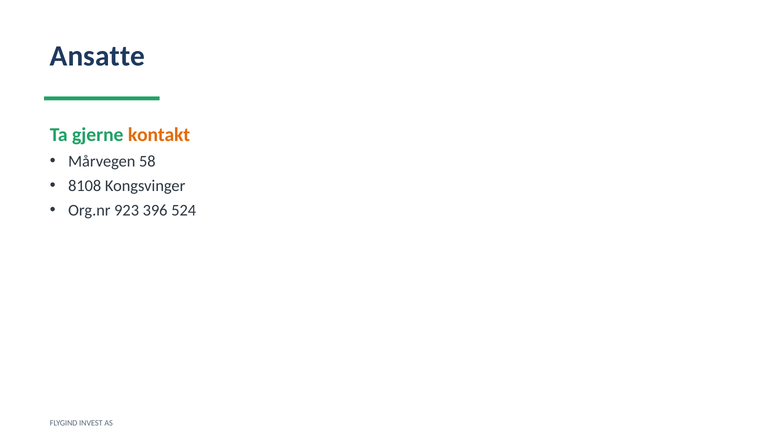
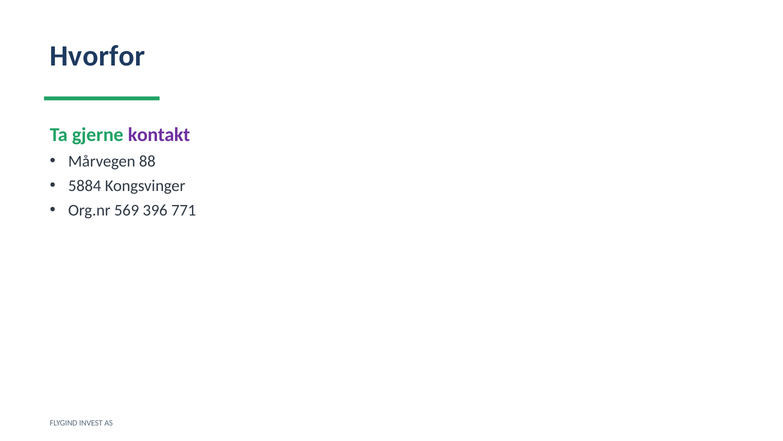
Ansatte: Ansatte -> Hvorfor (97, 56)
kontakt colour: orange -> purple (159, 135)
58: 58 -> 88 (147, 161)
8108: 8108 -> 5884 (85, 185)
923: 923 -> 569 (127, 210)
524: 524 -> 771 (184, 210)
